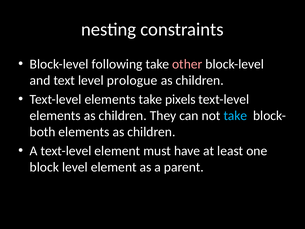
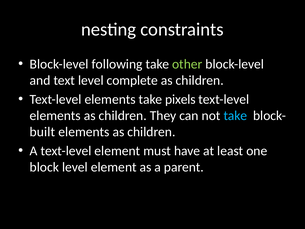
other colour: pink -> light green (187, 64)
prologue: prologue -> complete (132, 80)
both: both -> built (42, 132)
